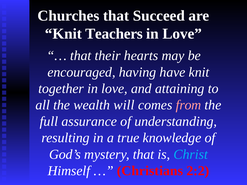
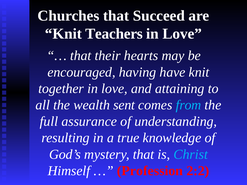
will: will -> sent (124, 105)
from colour: pink -> light blue (189, 105)
Christians: Christians -> Profession (150, 171)
